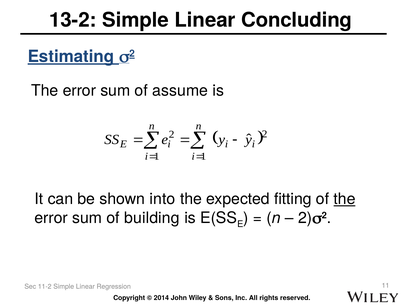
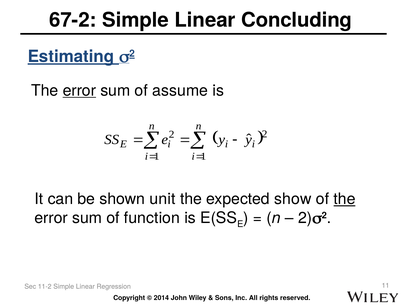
13-2: 13-2 -> 67-2 (73, 20)
error underline: none -> present (79, 91)
into: into -> unit (162, 199)
fitting: fitting -> show (293, 199)
building: building -> function (152, 218)
